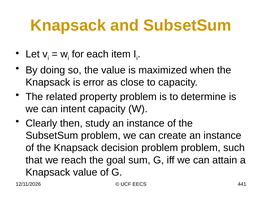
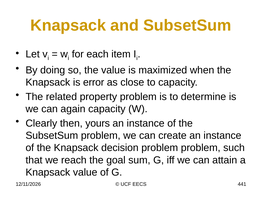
intent: intent -> again (73, 109)
study: study -> yours (98, 123)
